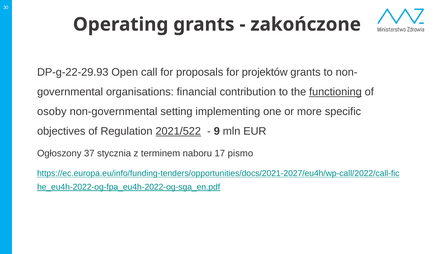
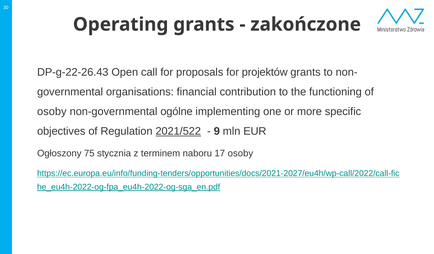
DP-g-22-29.93: DP-g-22-29.93 -> DP-g-22-26.43 (73, 72)
functioning underline: present -> none (335, 92)
setting: setting -> ogólne (177, 112)
37: 37 -> 75 (89, 153)
17 pismo: pismo -> osoby (240, 153)
